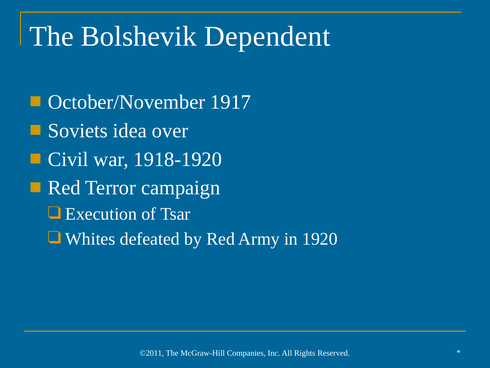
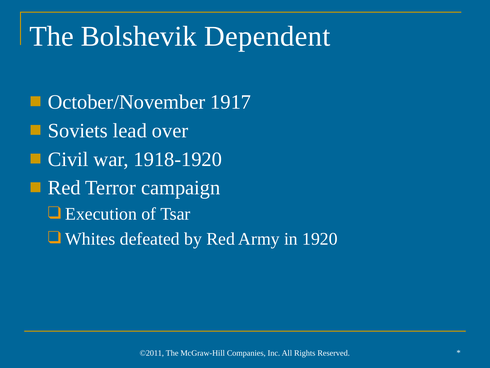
idea: idea -> lead (130, 130)
